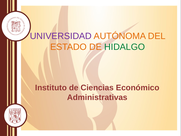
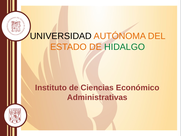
UNIVERSIDAD colour: purple -> black (61, 36)
